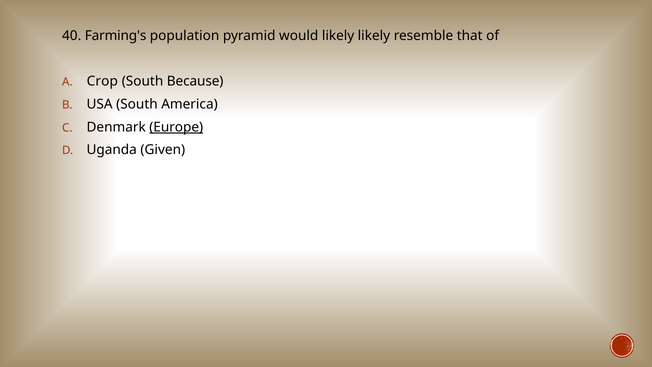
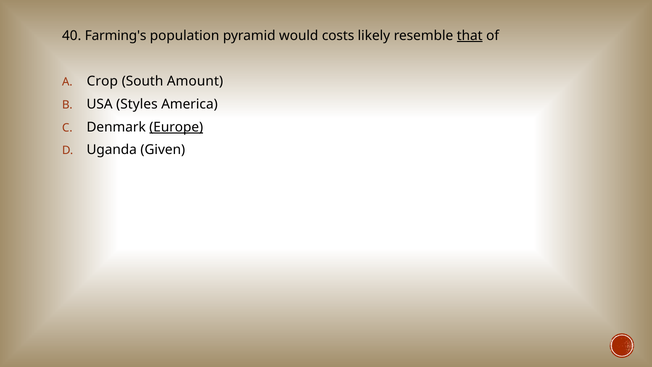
would likely: likely -> costs (338, 36)
that underline: none -> present (470, 36)
Because: Because -> Amount (195, 81)
USA South: South -> Styles (137, 104)
